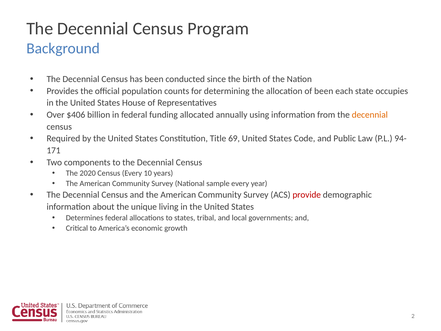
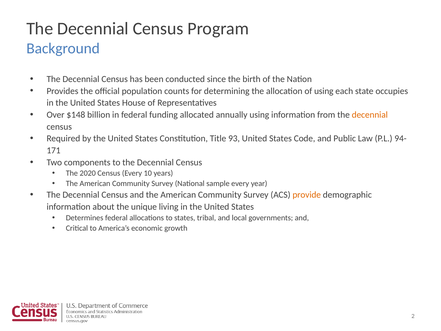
of been: been -> using (324, 91)
$406: $406 -> $148 (76, 115)
69: 69 -> 93 (234, 138)
provide colour: red -> orange (307, 195)
